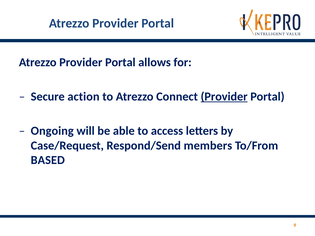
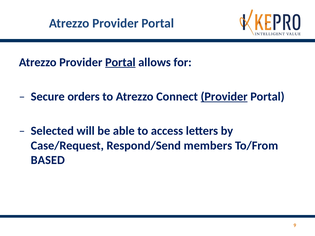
Portal underline: none -> present (120, 62)
action: action -> orders (84, 97)
Ongoing: Ongoing -> Selected (52, 131)
